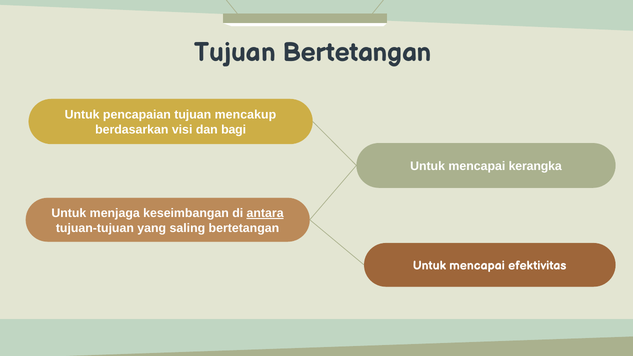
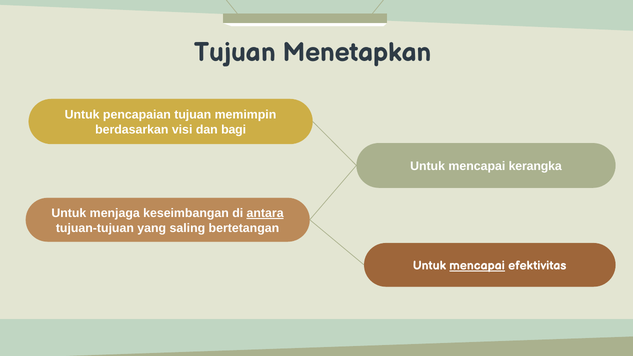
Tujuan Bertetangan: Bertetangan -> Menetapkan (357, 52)
mencakup: mencakup -> memimpin (245, 115)
mencapai underline: none -> present (477, 266)
